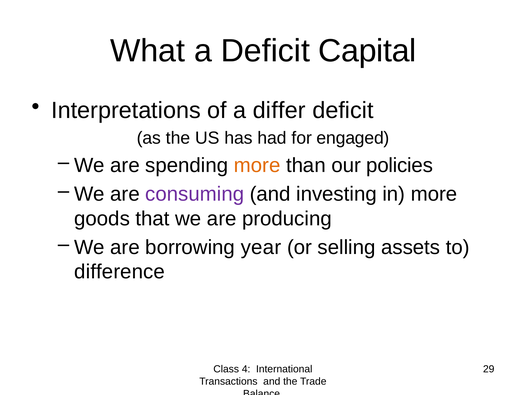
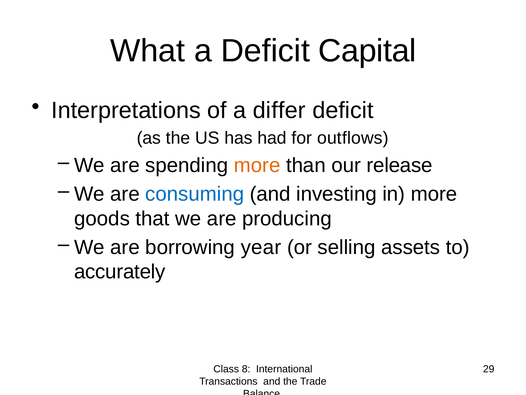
engaged: engaged -> outflows (353, 138)
policies: policies -> release (400, 165)
consuming colour: purple -> blue (195, 194)
difference: difference -> accurately (120, 272)
4: 4 -> 8 (246, 369)
